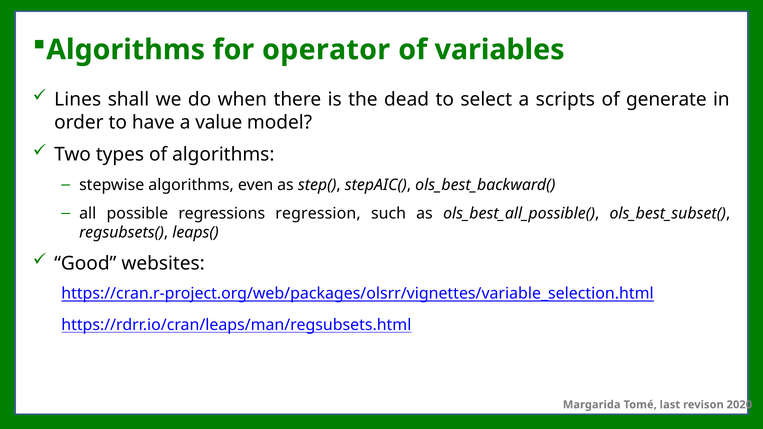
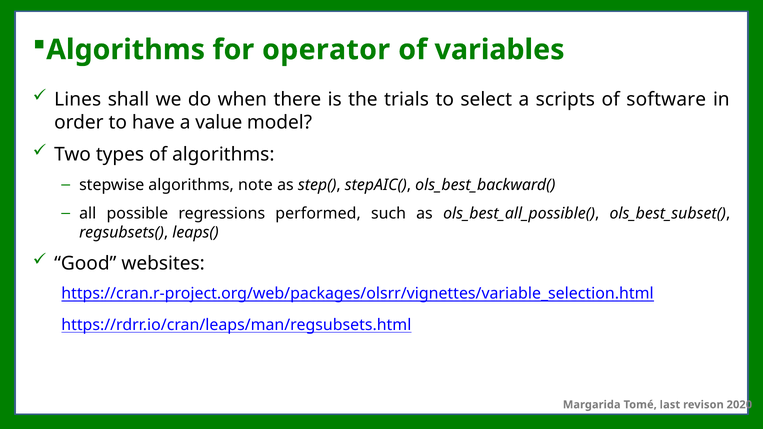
dead: dead -> trials (407, 99)
generate: generate -> software (666, 99)
even: even -> note (255, 185)
regression: regression -> performed (318, 214)
